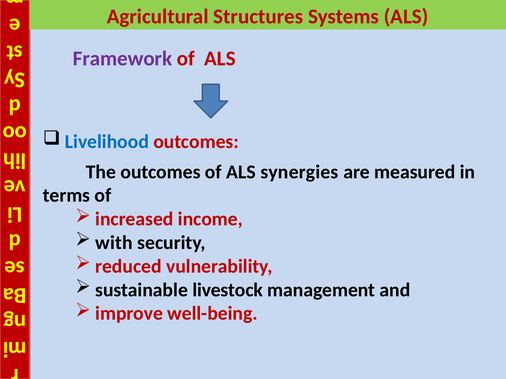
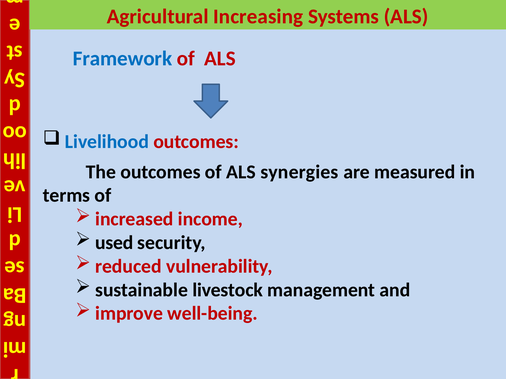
Structures: Structures -> Increasing (258, 17)
Framework colour: purple -> blue (122, 59)
with: with -> used (114, 243)
